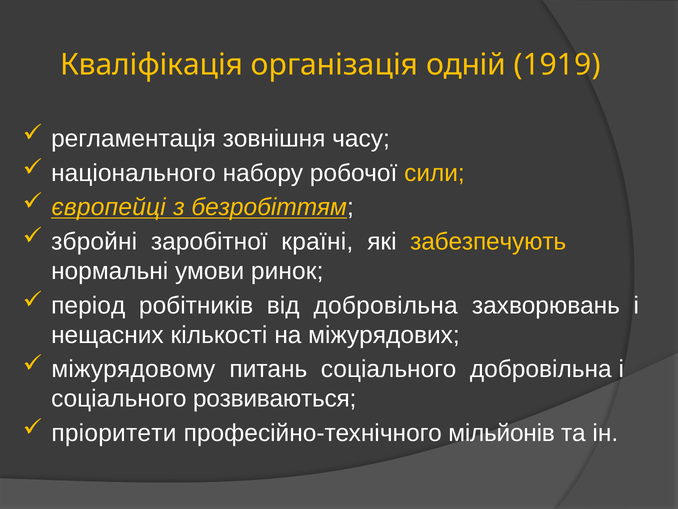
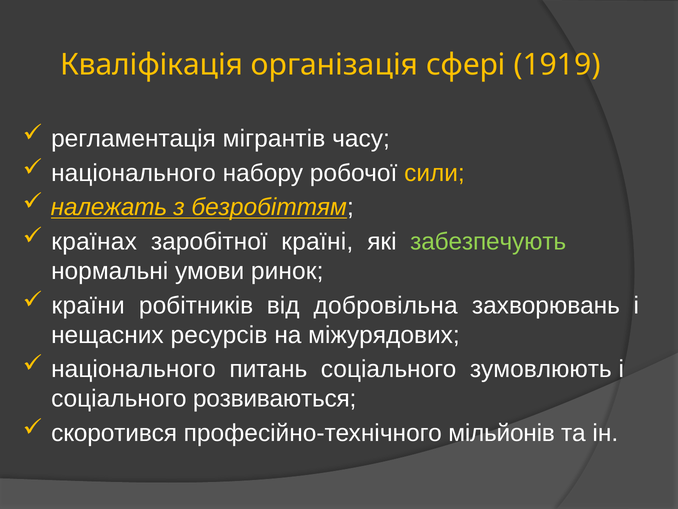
одній: одній -> сфері (466, 65)
зовнішня: зовнішня -> мігрантів (274, 138)
європейці: європейці -> належать (109, 207)
збройні: збройні -> країнах (94, 241)
забезпечують colour: yellow -> light green (488, 241)
період: період -> країни (88, 305)
кількості: кількості -> ресурсів (219, 335)
міжурядовому: міжурядовому -> національного (133, 369)
соціального добровільна: добровільна -> зумовлюють (541, 369)
пріоритети: пріоритети -> скоротився (114, 433)
